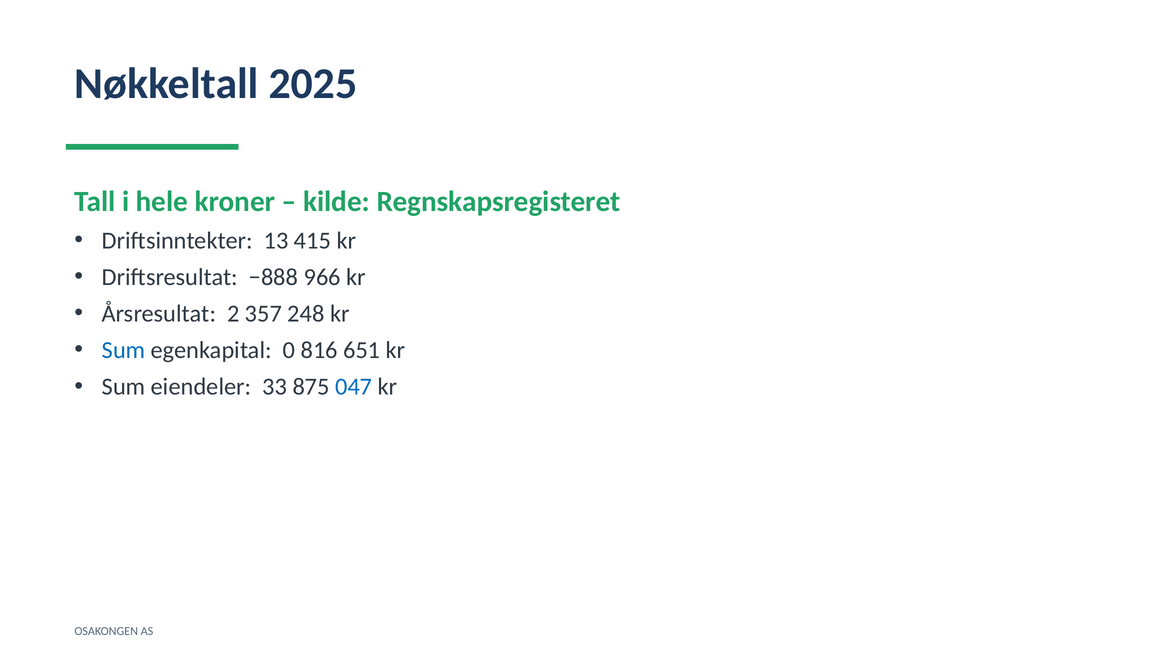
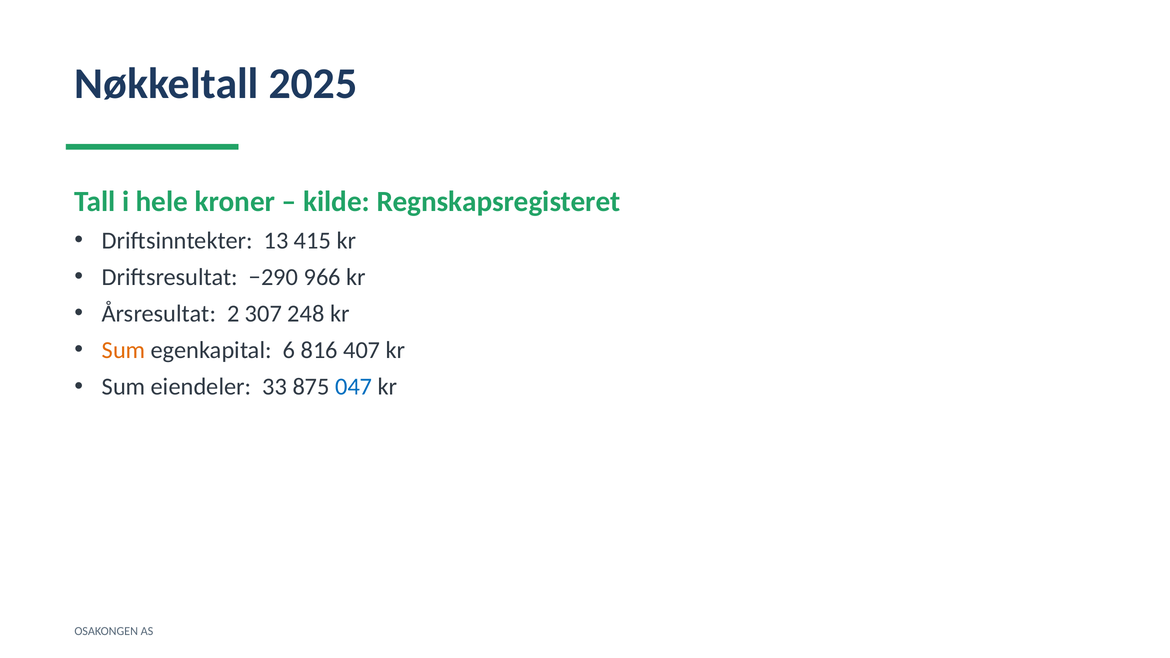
−888: −888 -> −290 (274, 277)
357: 357 -> 307 (263, 314)
Sum colour: blue -> orange (124, 350)
0: 0 -> 6 (289, 350)
651: 651 -> 407 (362, 350)
